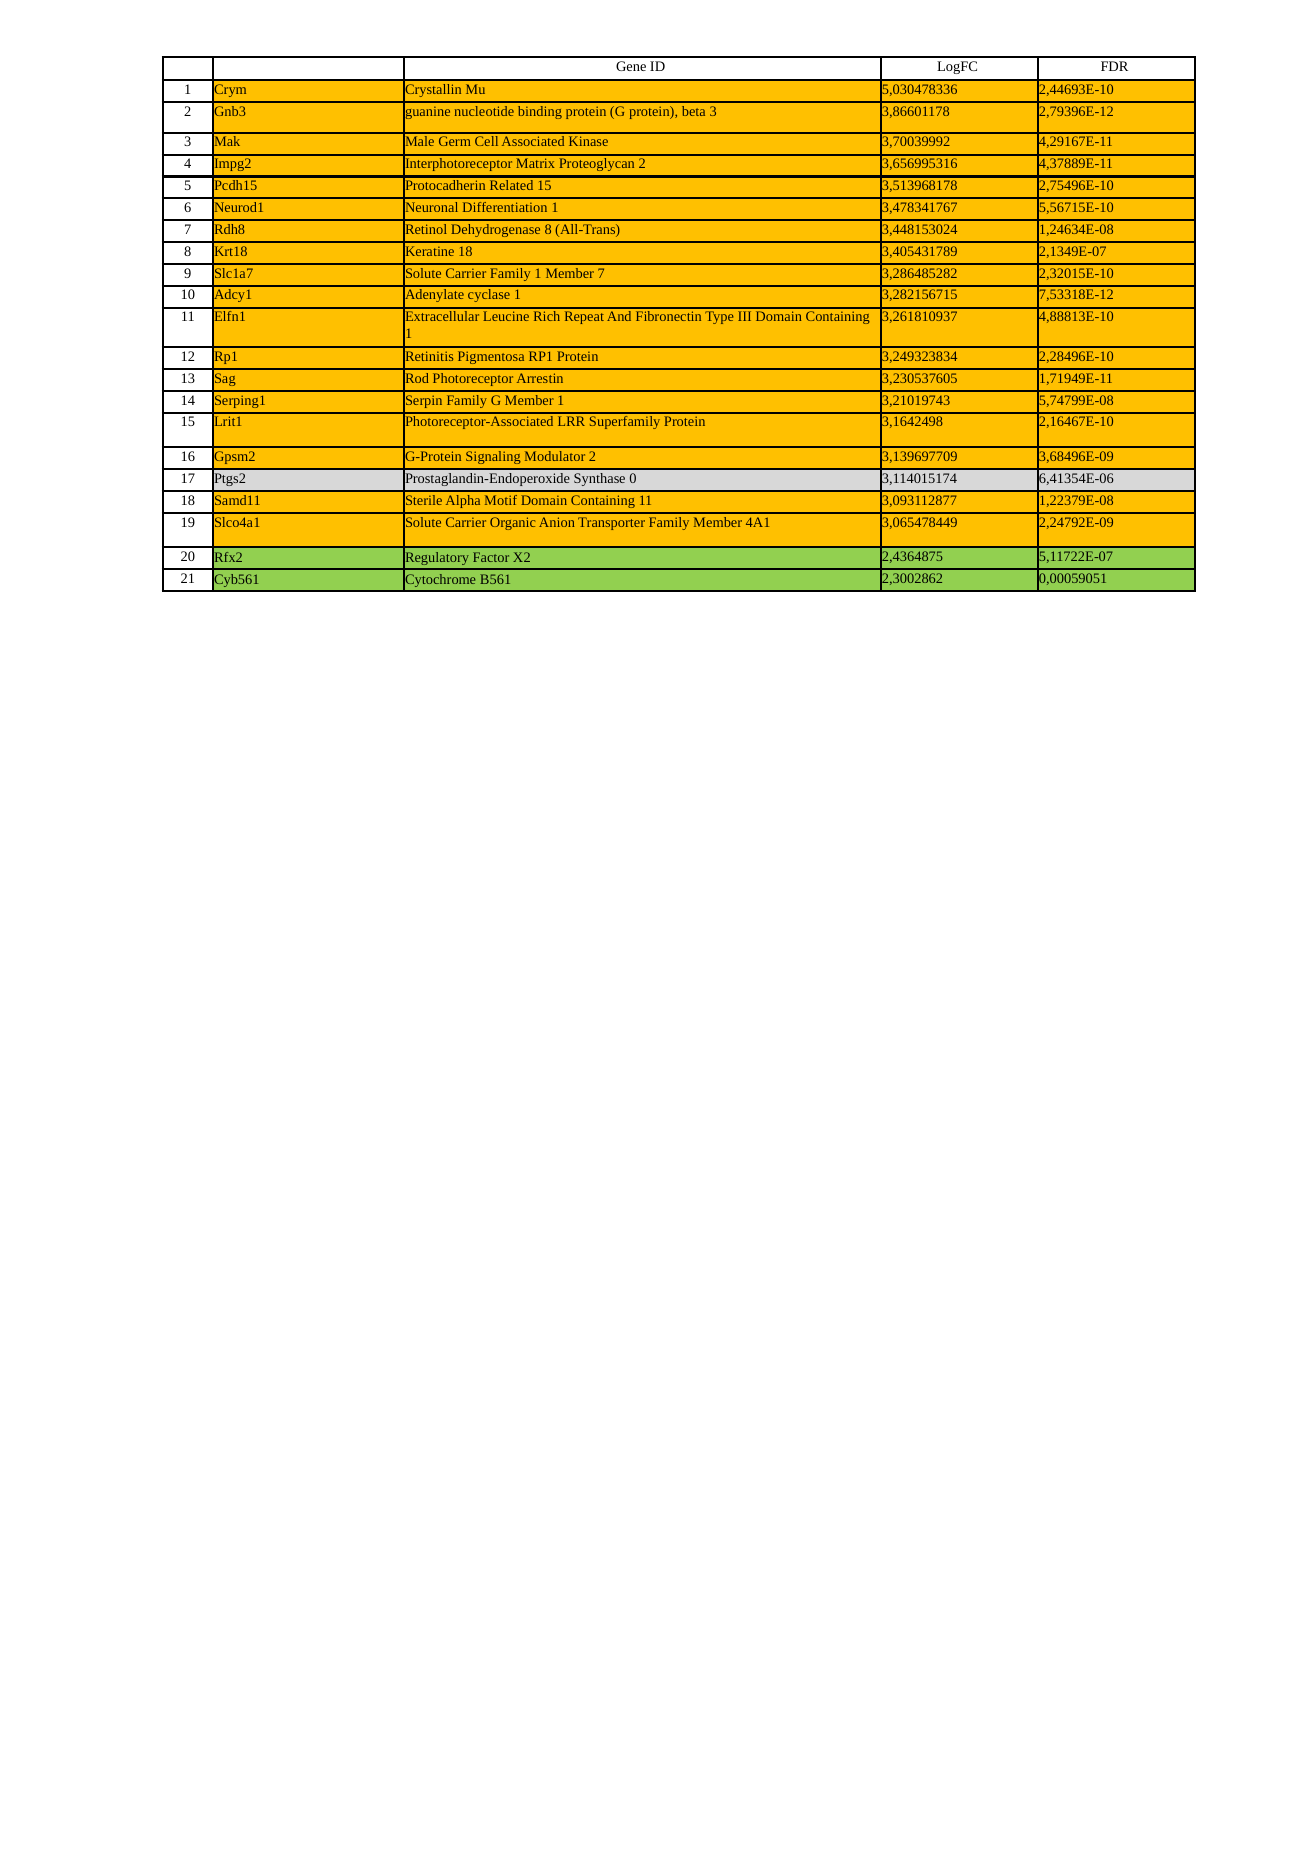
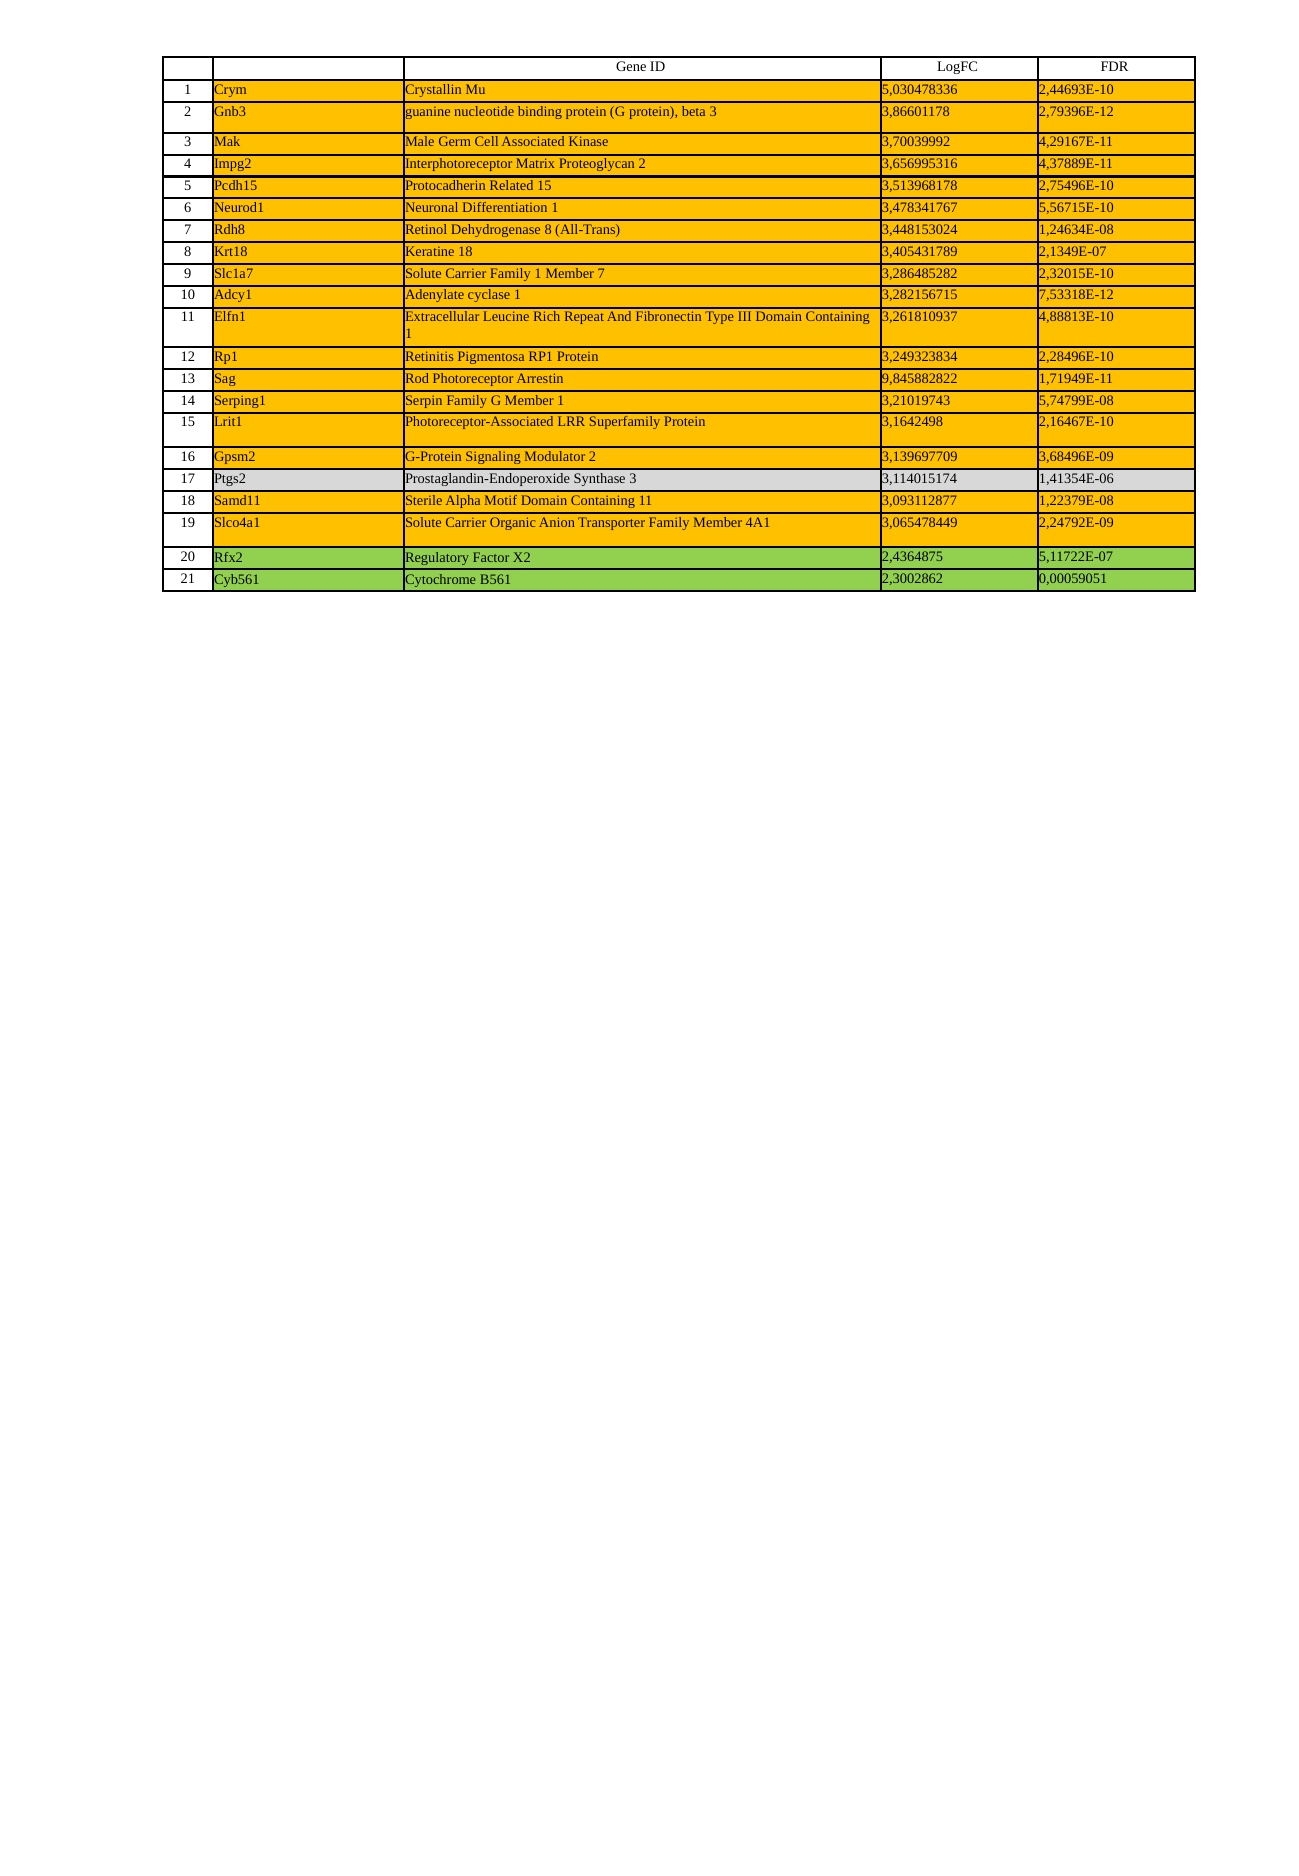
3,230537605: 3,230537605 -> 9,845882822 (920, 379)
Synthase 0: 0 -> 3 (633, 479)
6,41354E-06: 6,41354E-06 -> 1,41354E-06 (1076, 479)
